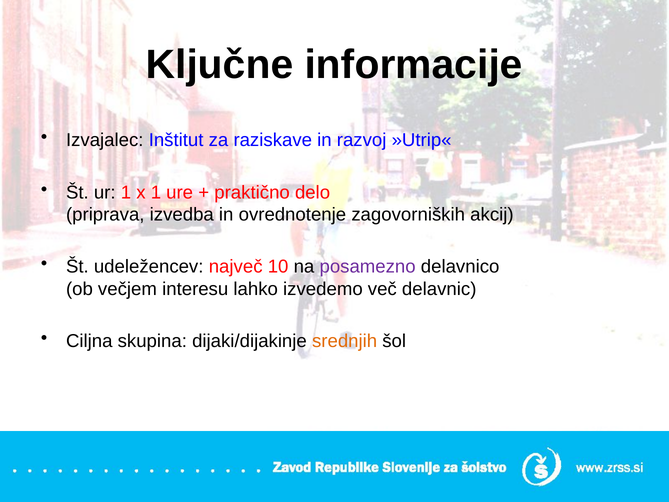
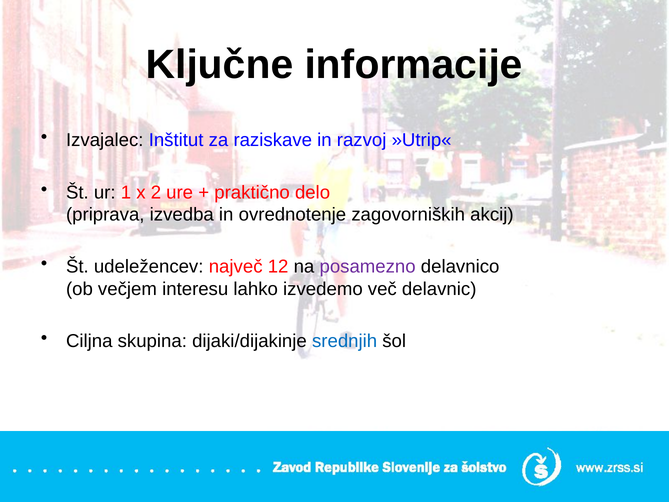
x 1: 1 -> 2 (156, 192)
10: 10 -> 12 (278, 267)
srednjih colour: orange -> blue (345, 341)
